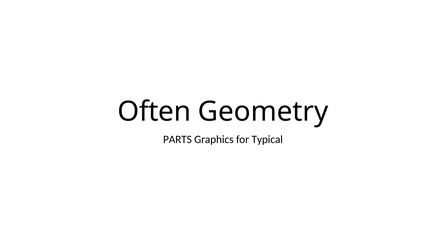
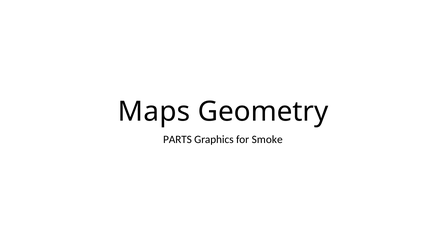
Often: Often -> Maps (154, 111)
Typical: Typical -> Smoke (267, 139)
